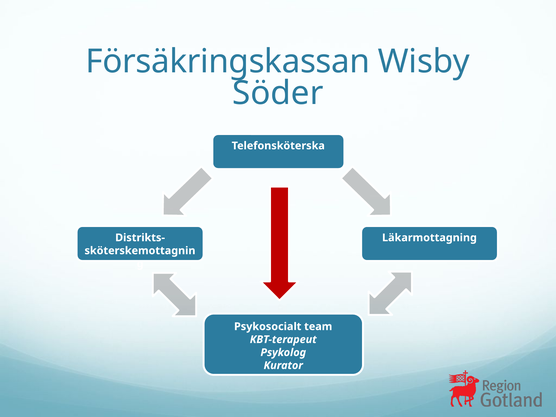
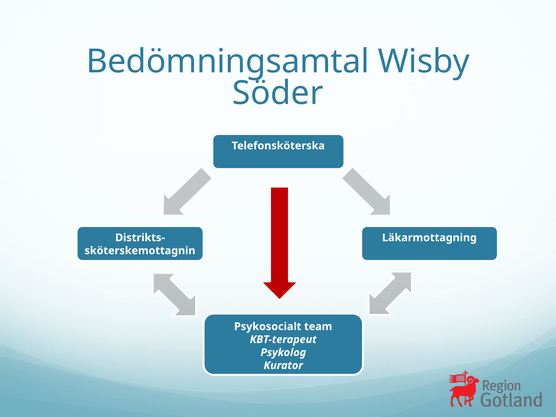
Försäkringskassan: Försäkringskassan -> Bedömningsamtal (228, 61)
